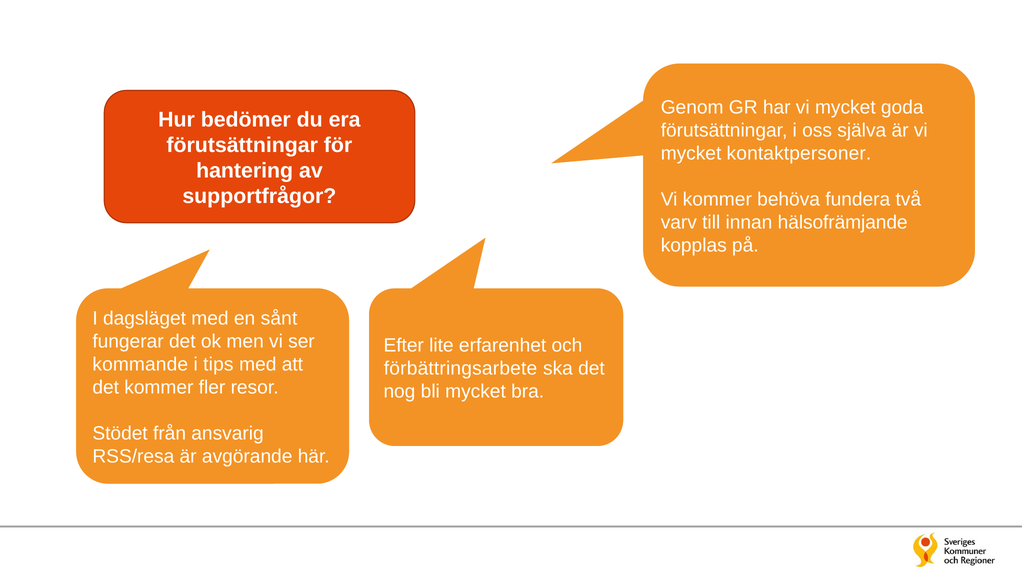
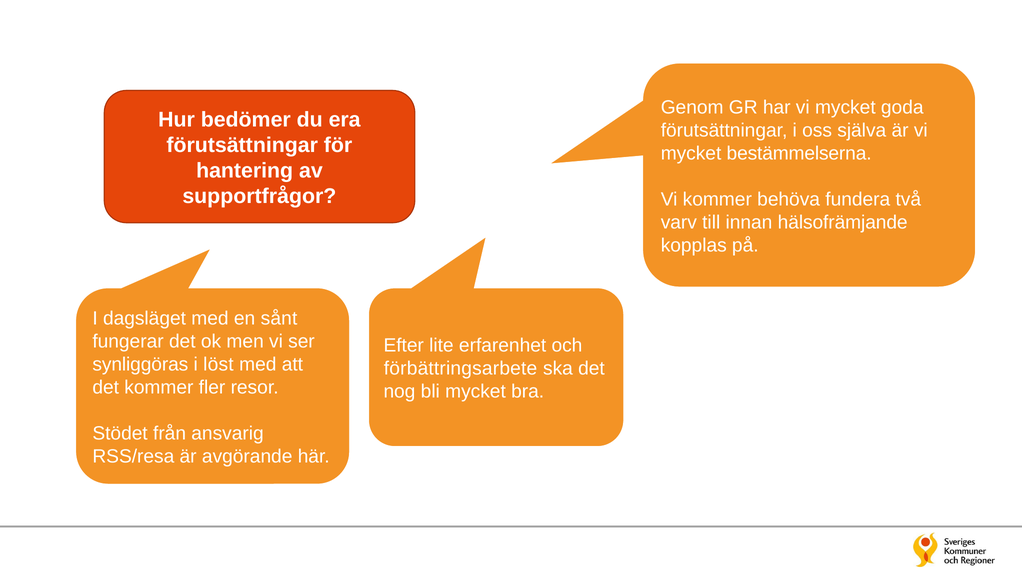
kontaktpersoner: kontaktpersoner -> bestämmelserna (799, 153)
kommande: kommande -> synliggöras (140, 364)
tips: tips -> löst (218, 364)
